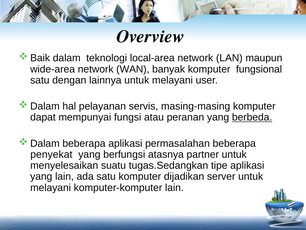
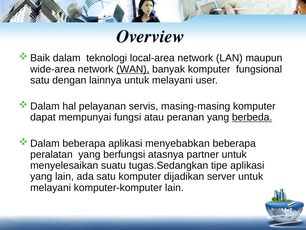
WAN underline: none -> present (133, 69)
permasalahan: permasalahan -> menyebabkan (177, 143)
penyekat: penyekat -> peralatan (51, 154)
